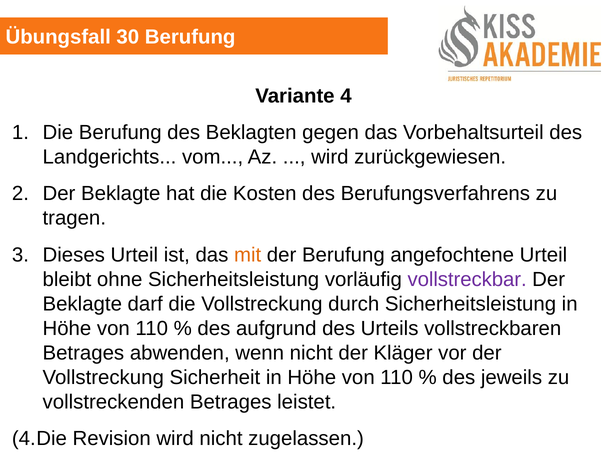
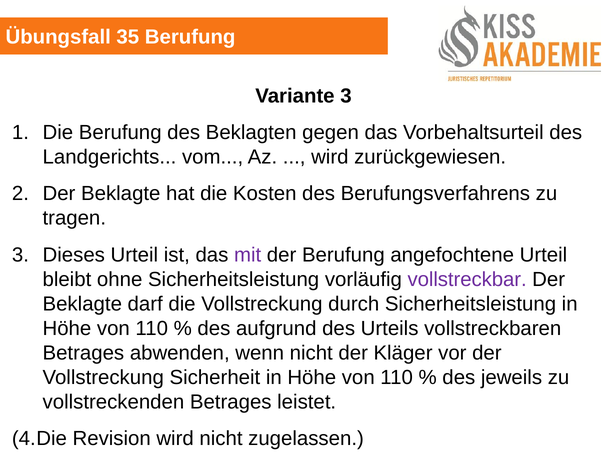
30: 30 -> 35 (128, 37)
Variante 4: 4 -> 3 (346, 96)
mit colour: orange -> purple (248, 255)
